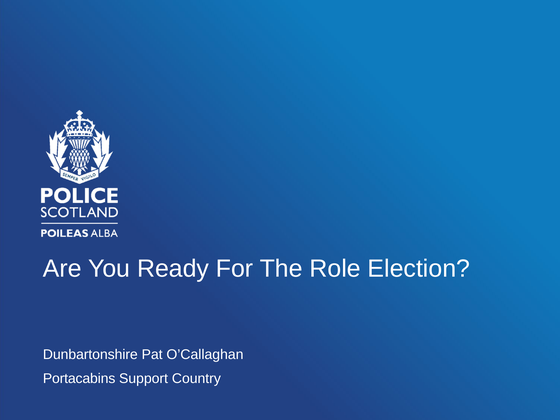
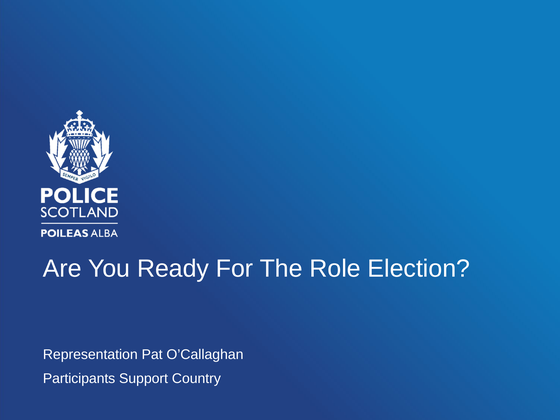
Dunbartonshire: Dunbartonshire -> Representation (90, 355)
Portacabins: Portacabins -> Participants (79, 379)
